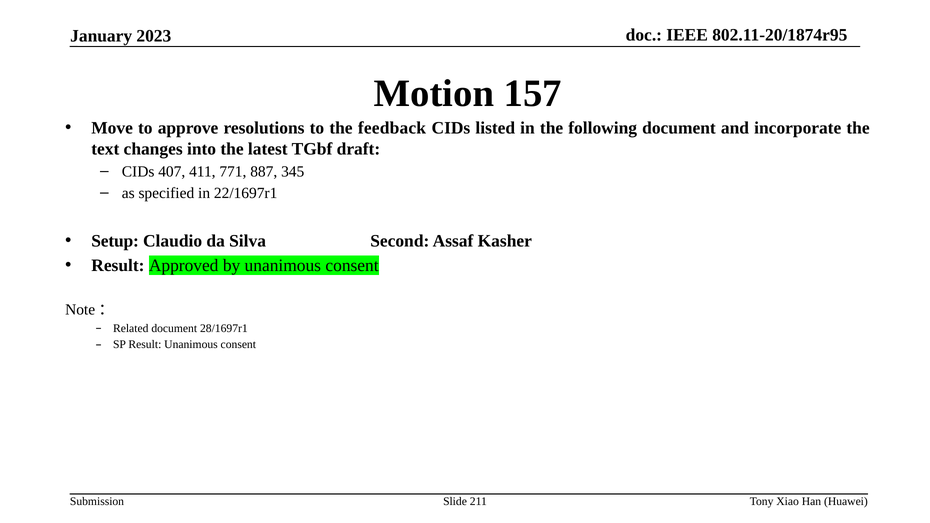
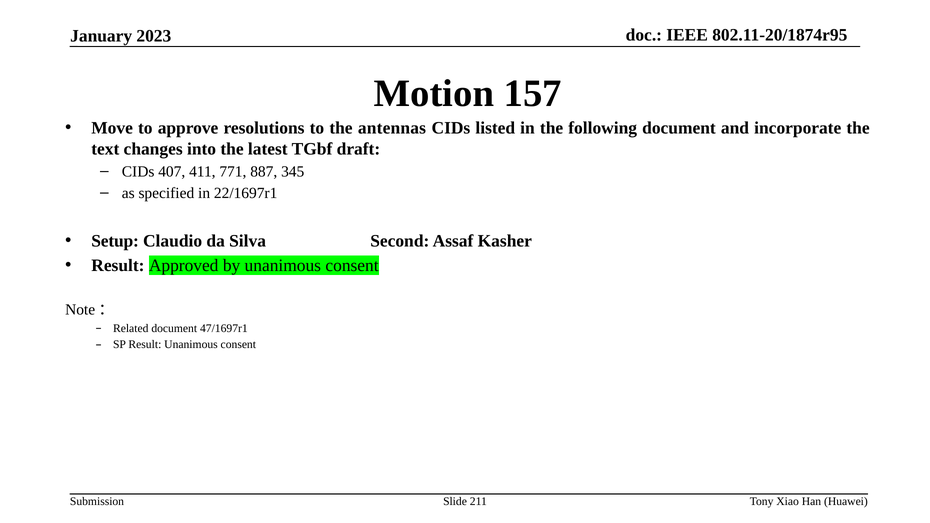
feedback: feedback -> antennas (392, 128)
28/1697r1: 28/1697r1 -> 47/1697r1 (224, 328)
